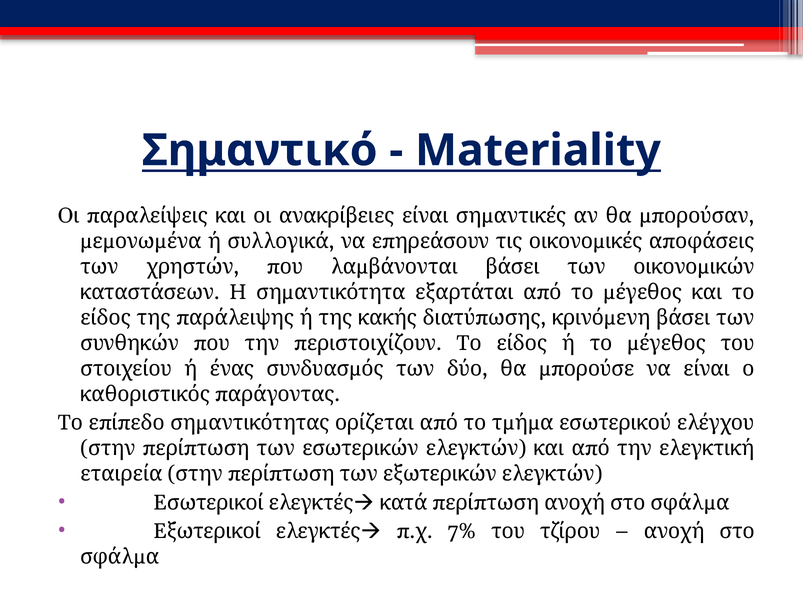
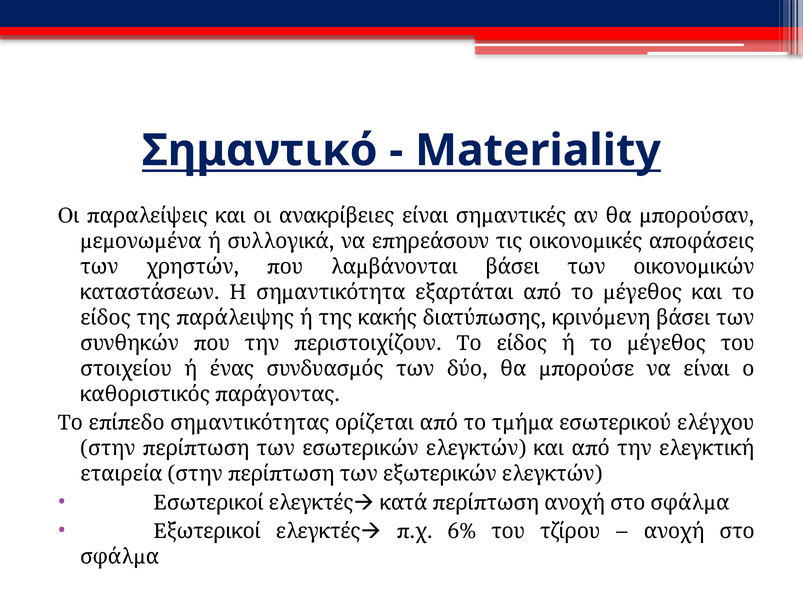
7%: 7% -> 6% (462, 531)
